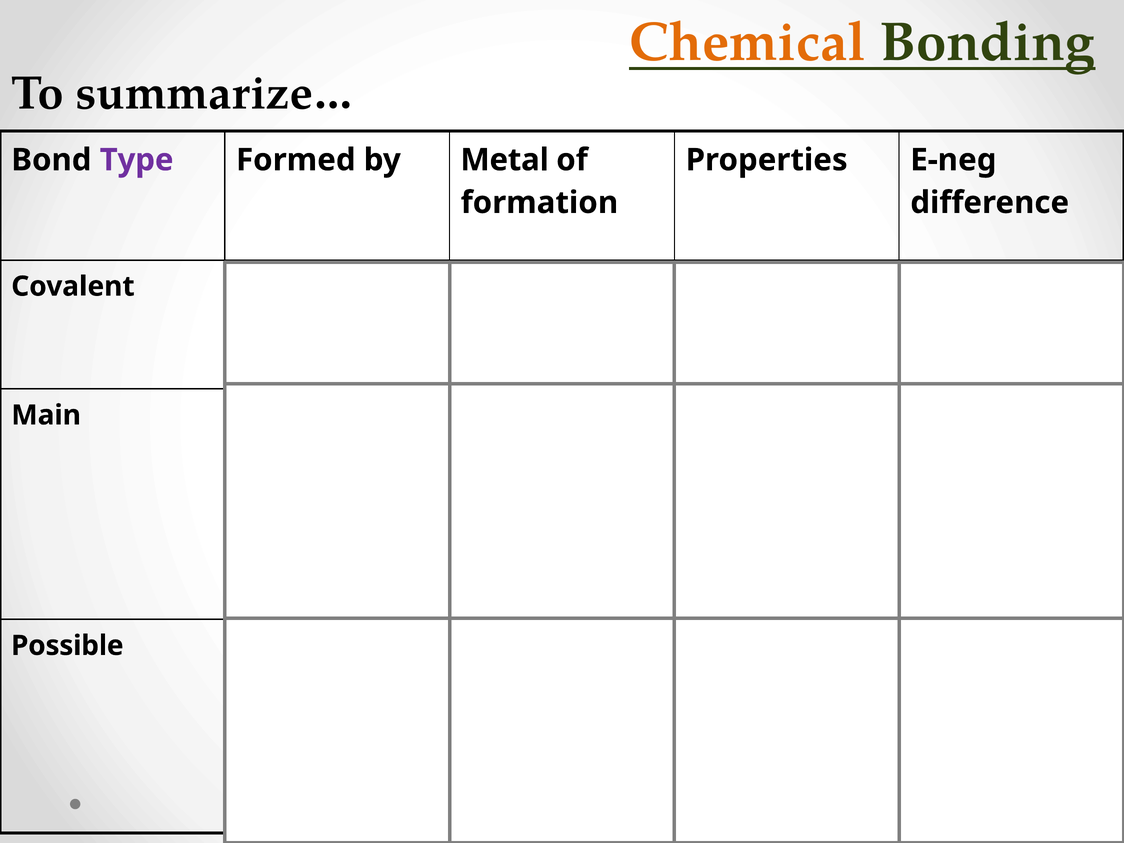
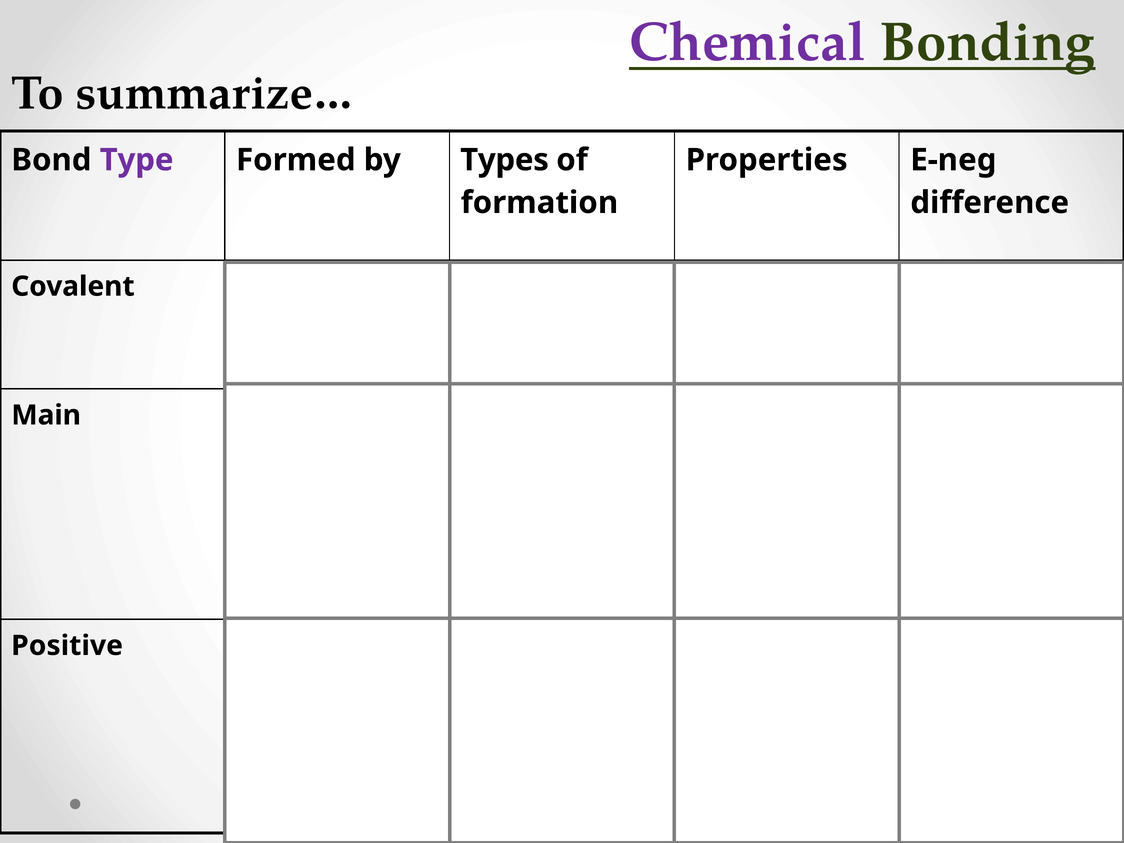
Chemical colour: orange -> purple (748, 42)
by Metal: Metal -> Types (505, 160)
Possible: Possible -> Positive (67, 646)
